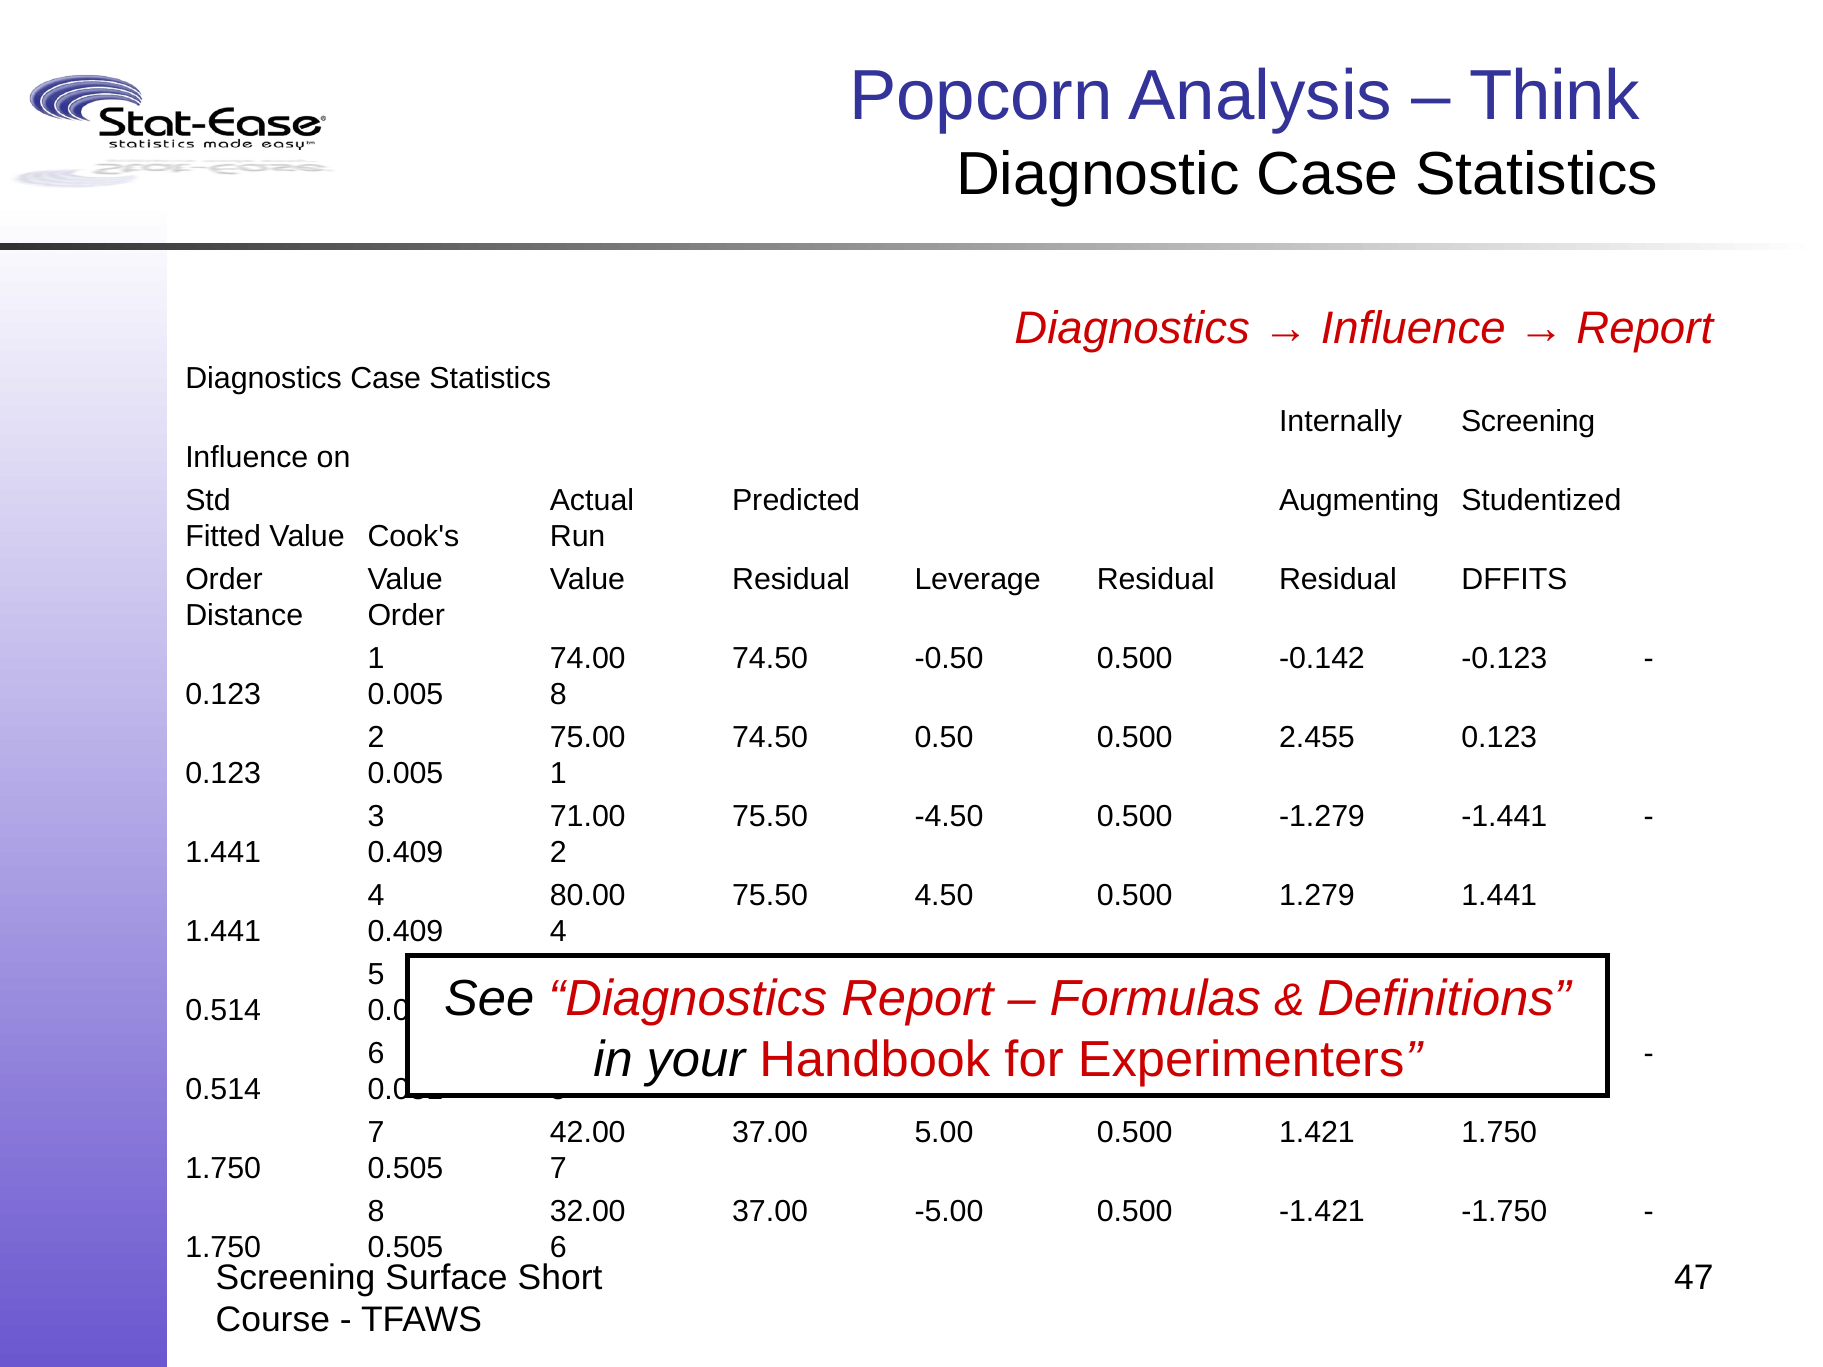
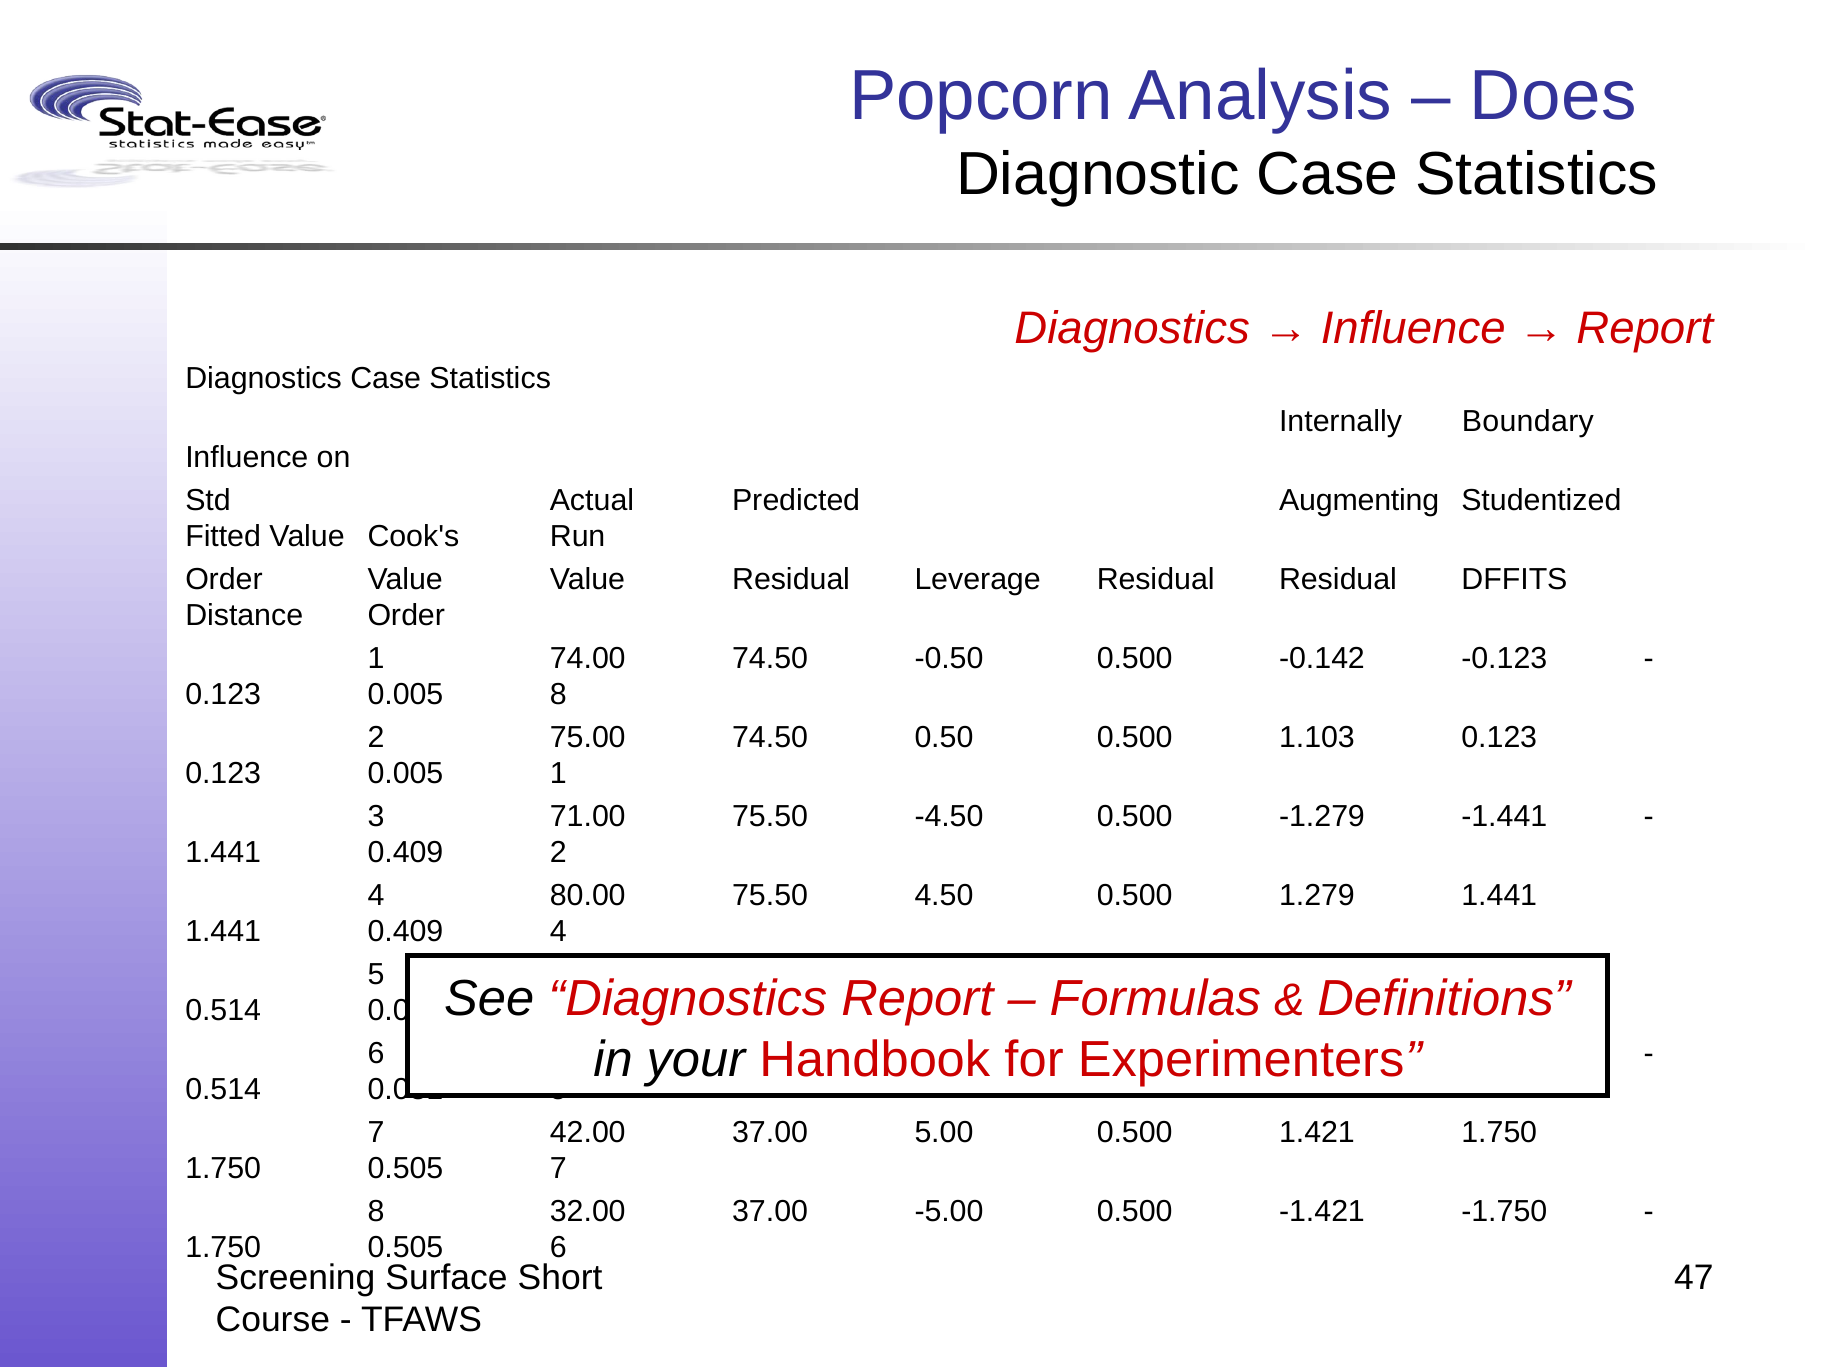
Think: Think -> Does (1554, 96)
Internally Screening: Screening -> Boundary (1528, 421)
2.455: 2.455 -> 1.103 (1317, 738)
